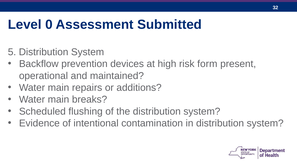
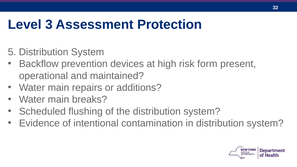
0: 0 -> 3 (49, 25)
Submitted: Submitted -> Protection (170, 25)
